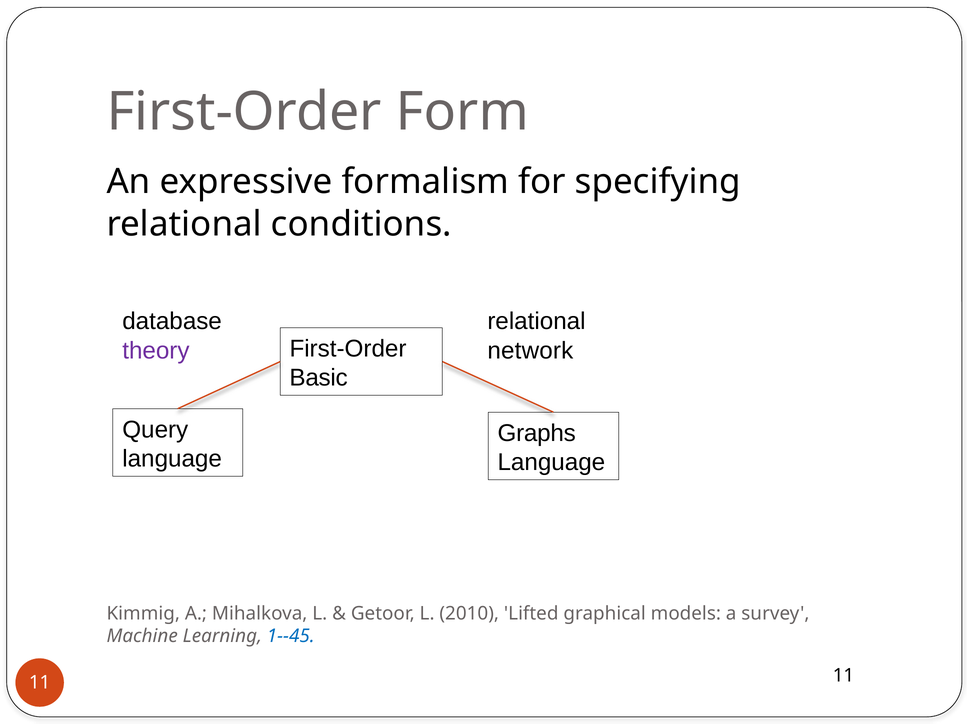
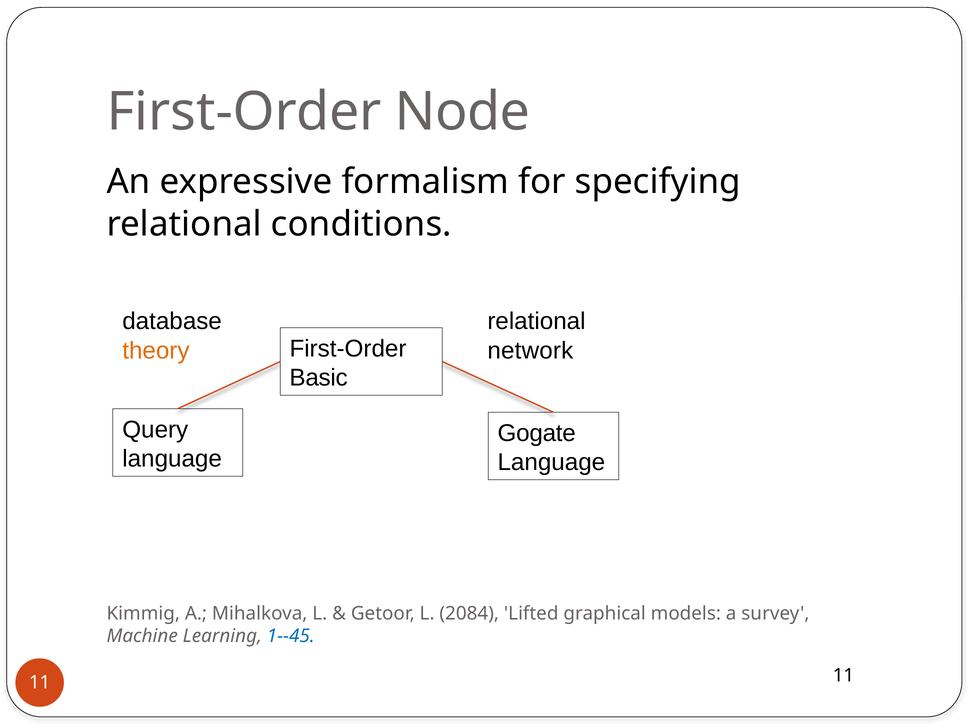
Form: Form -> Node (463, 112)
theory colour: purple -> orange (156, 350)
Graphs: Graphs -> Gogate (537, 433)
2010: 2010 -> 2084 (469, 613)
